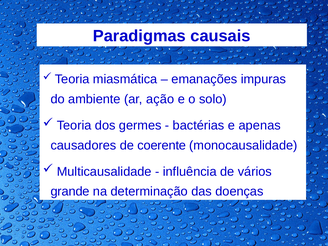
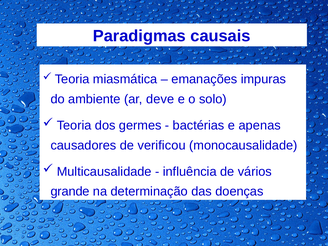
ação: ação -> deve (160, 99)
coerente: coerente -> verificou (162, 145)
